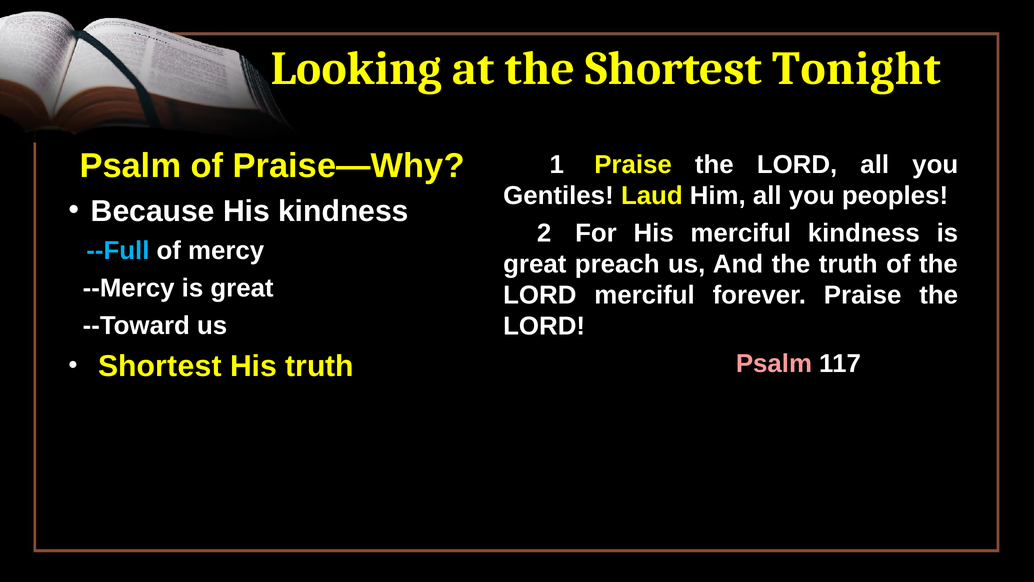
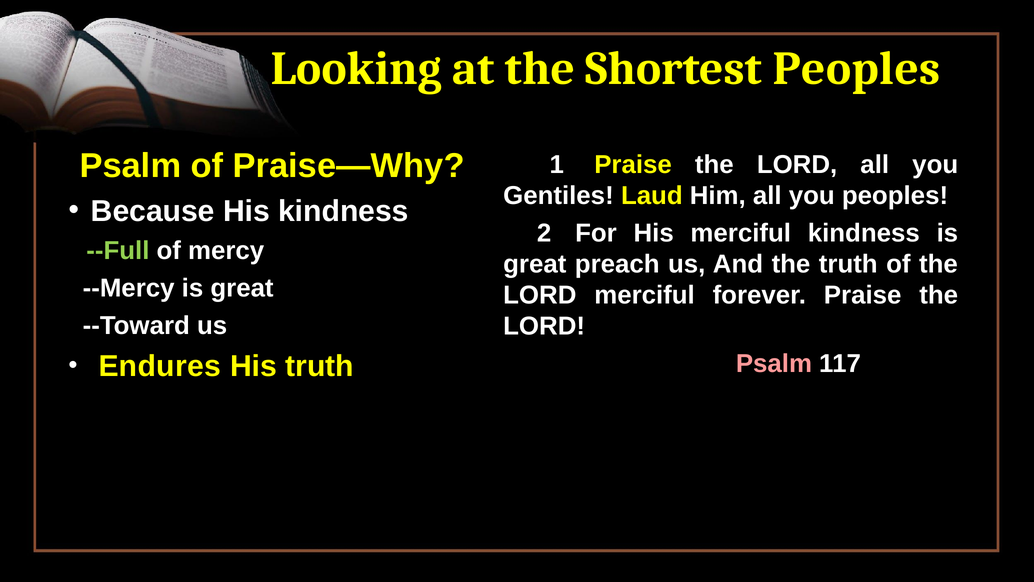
Shortest Tonight: Tonight -> Peoples (857, 68)
--Full colour: light blue -> light green (118, 251)
Shortest: Shortest -> Endures (160, 366)
